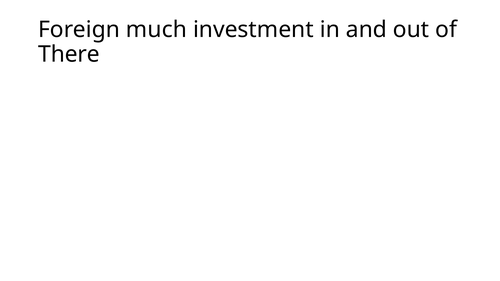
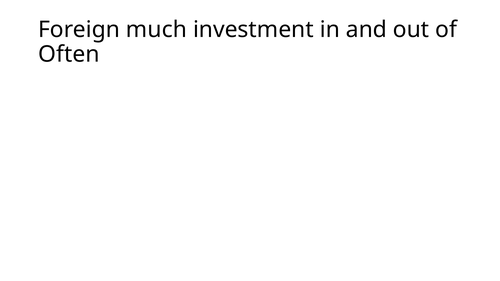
There: There -> Often (69, 54)
